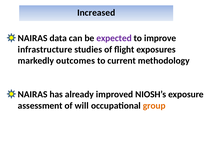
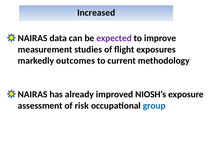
infrastructure: infrastructure -> measurement (45, 49)
will: will -> risk (82, 105)
group colour: orange -> blue (154, 105)
